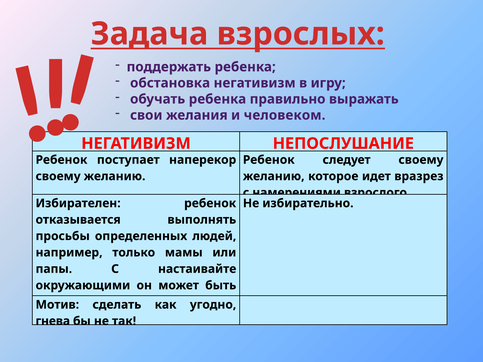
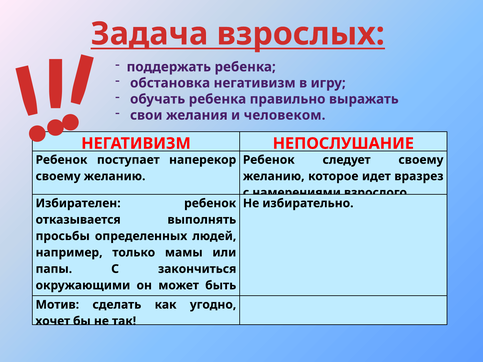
настаивайте: настаивайте -> закончиться (197, 269)
гнева: гнева -> хочет (53, 321)
